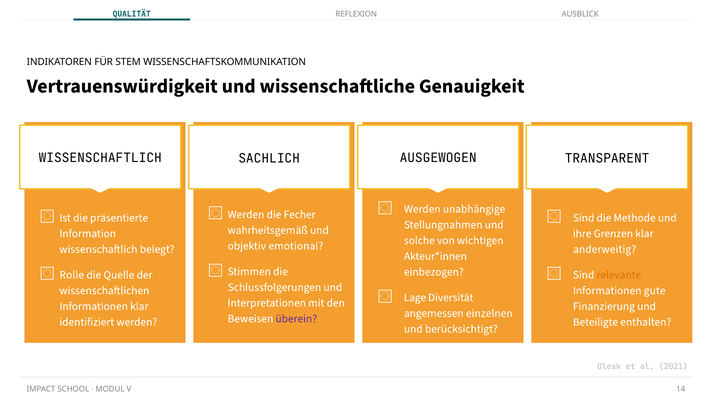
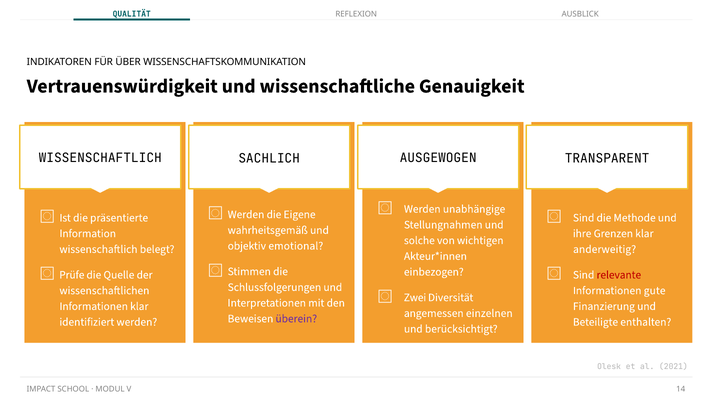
STEM: STEM -> ÜBER (128, 62)
Fecher: Fecher -> Eigene (300, 214)
Rolle: Rolle -> Prüfe (72, 274)
relevante colour: orange -> red (619, 274)
Lage: Lage -> Zwei (415, 297)
